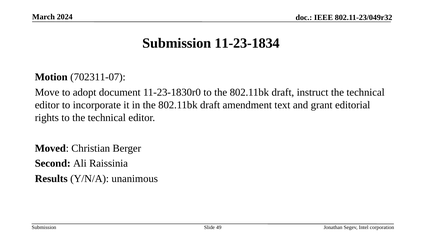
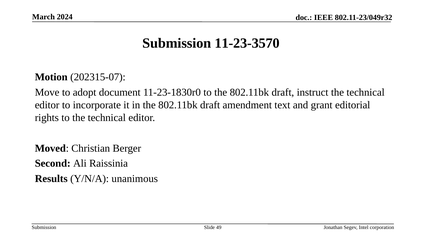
11-23-1834: 11-23-1834 -> 11-23-3570 (247, 43)
702311-07: 702311-07 -> 202315-07 (98, 77)
